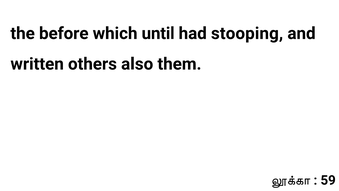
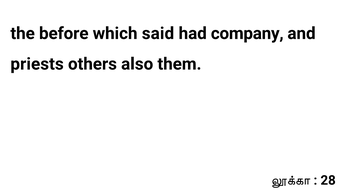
until: until -> said (158, 33)
stooping: stooping -> company (247, 33)
written: written -> priests (37, 64)
59: 59 -> 28 (328, 180)
